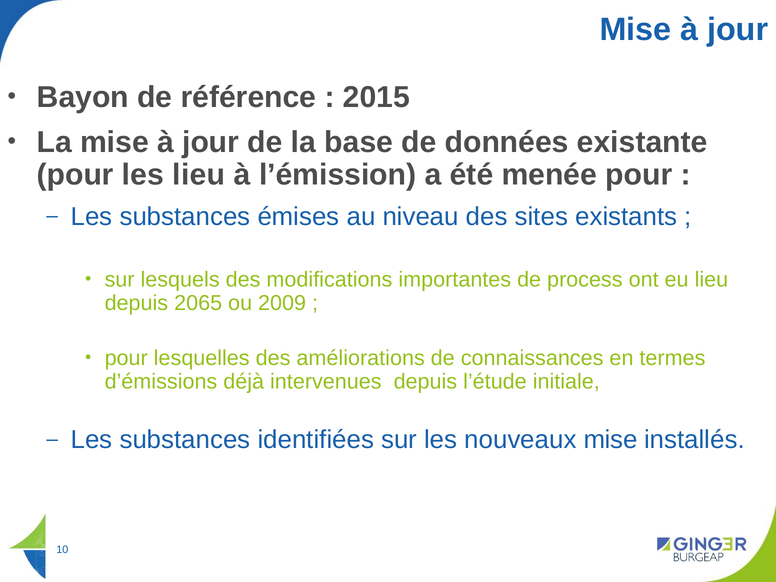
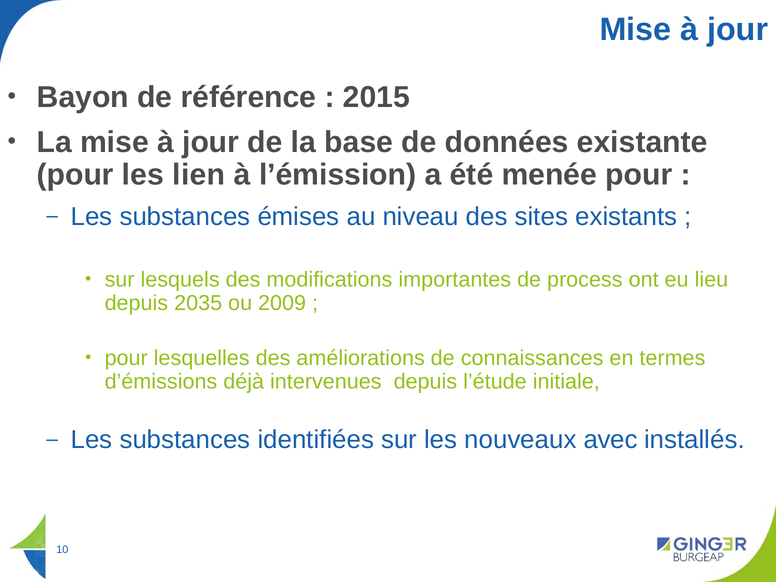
les lieu: lieu -> lien (199, 175)
2065: 2065 -> 2035 (198, 303)
nouveaux mise: mise -> avec (611, 440)
